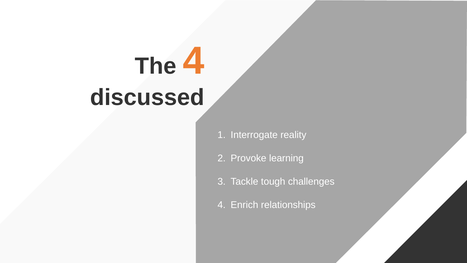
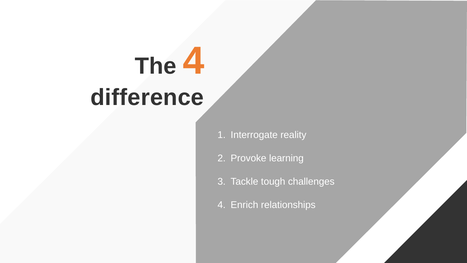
discussed: discussed -> difference (147, 97)
